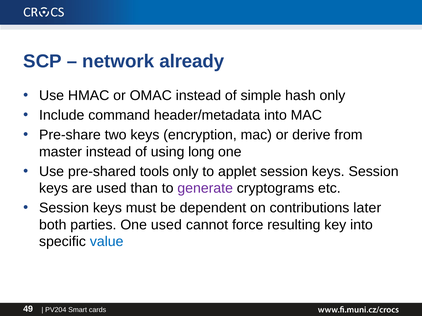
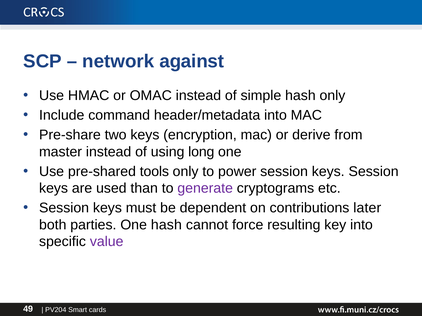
already: already -> against (192, 62)
applet: applet -> power (237, 172)
One used: used -> hash (166, 225)
value colour: blue -> purple (107, 242)
